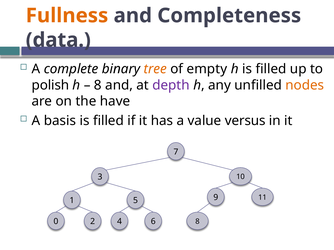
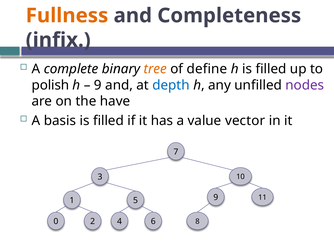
data: data -> infix (58, 40)
empty: empty -> define (207, 69)
8: 8 -> 9 (98, 85)
depth colour: purple -> blue (171, 85)
nodes colour: orange -> purple (305, 85)
versus: versus -> vector (245, 121)
